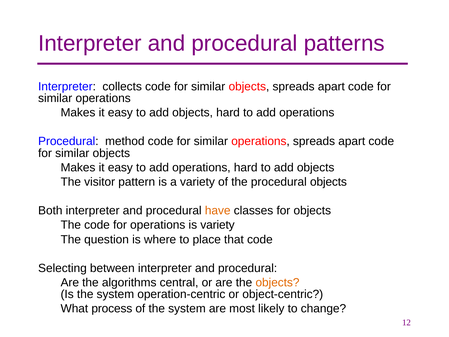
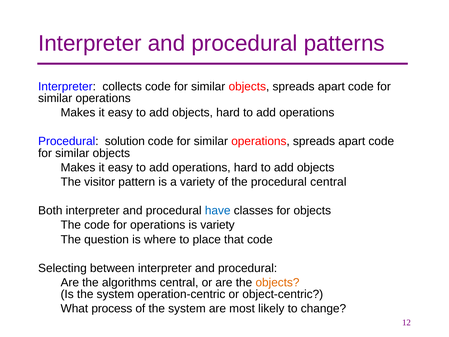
method: method -> solution (125, 141)
procedural objects: objects -> central (328, 182)
have colour: orange -> blue (218, 211)
